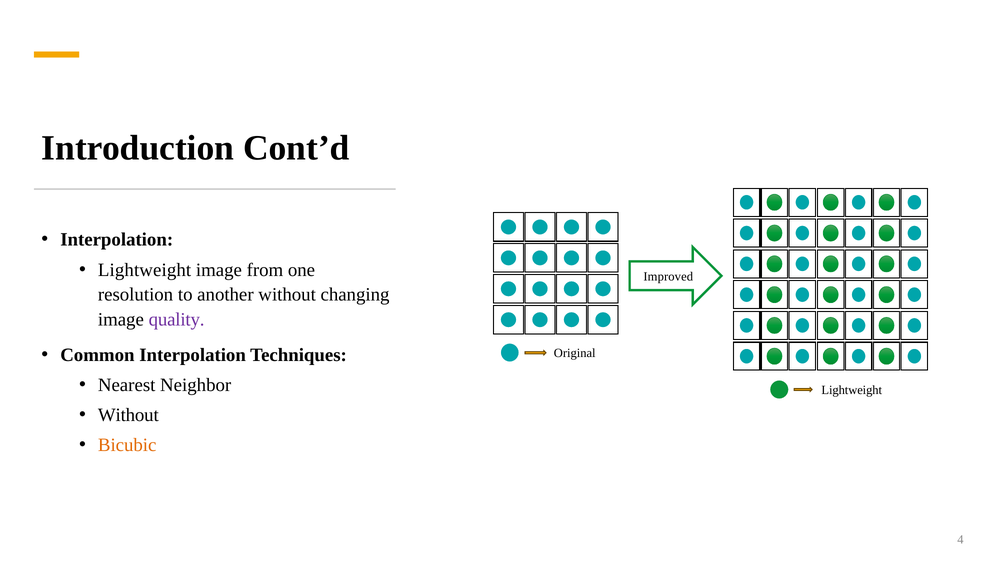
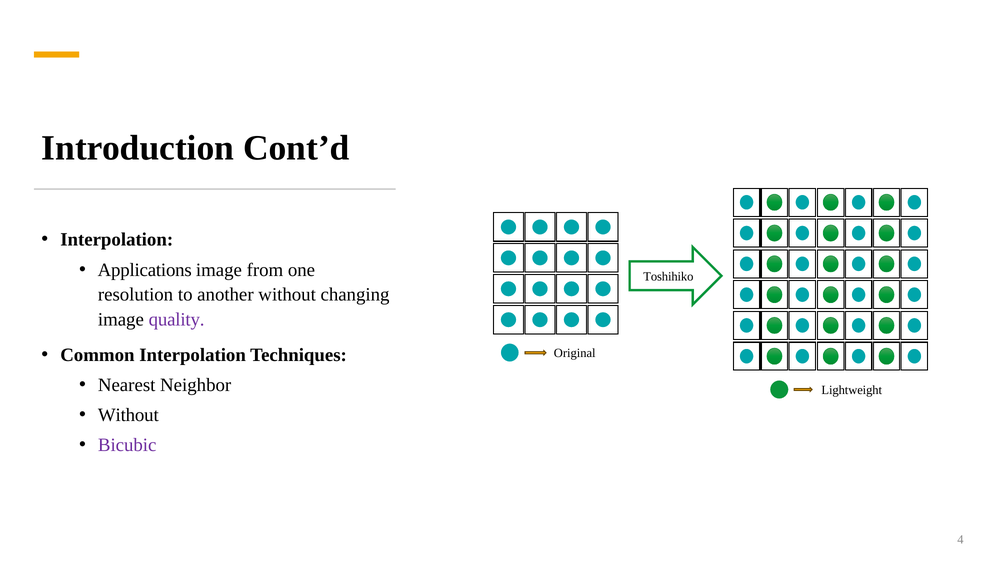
Lightweight: Lightweight -> Applications (145, 270)
Improved: Improved -> Toshihiko (668, 277)
Bicubic colour: orange -> purple (127, 445)
